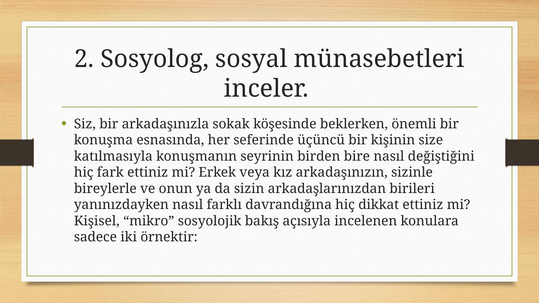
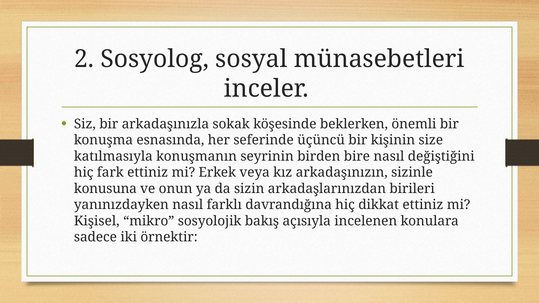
bireylerle: bireylerle -> konusuna (105, 189)
